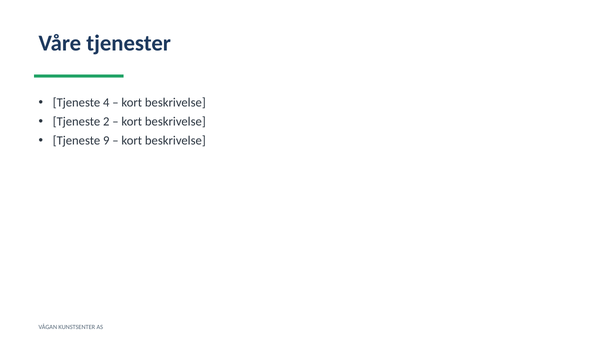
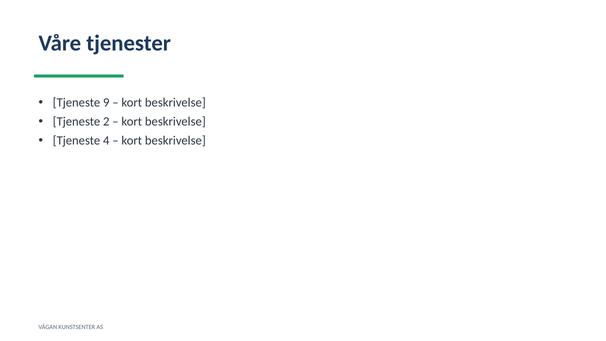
4: 4 -> 9 (106, 103)
9: 9 -> 4 (106, 141)
